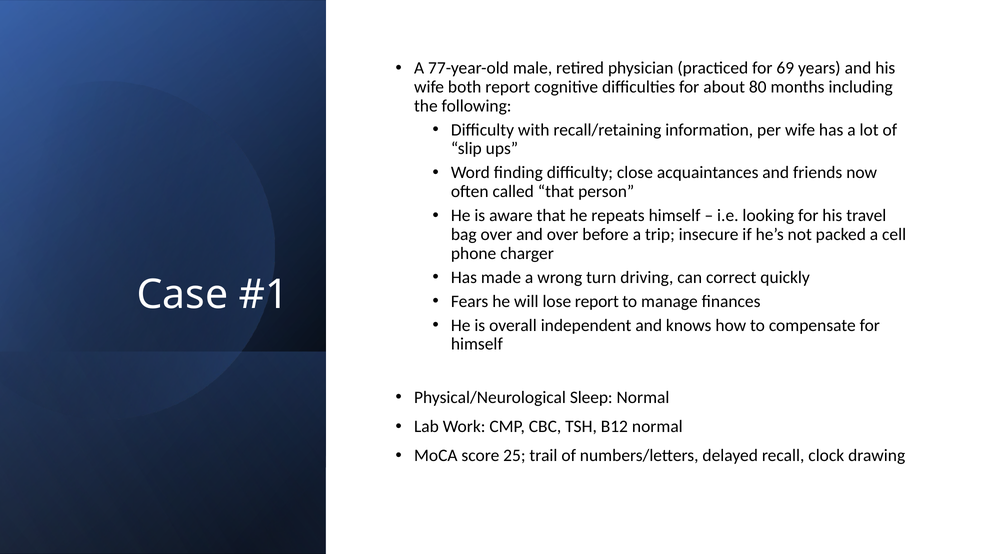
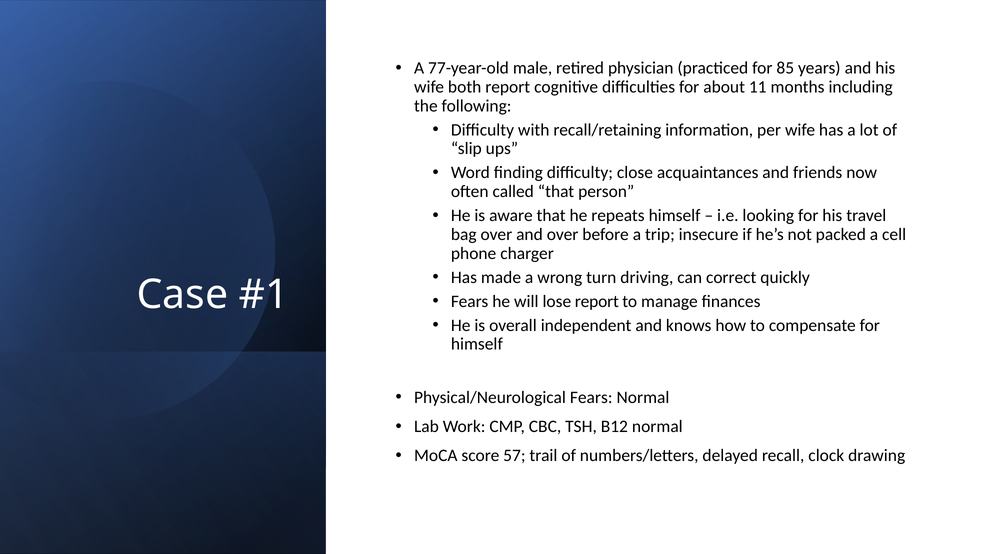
69: 69 -> 85 (785, 68)
80: 80 -> 11 (758, 87)
Physical/Neurological Sleep: Sleep -> Fears (591, 397)
25: 25 -> 57 (514, 455)
